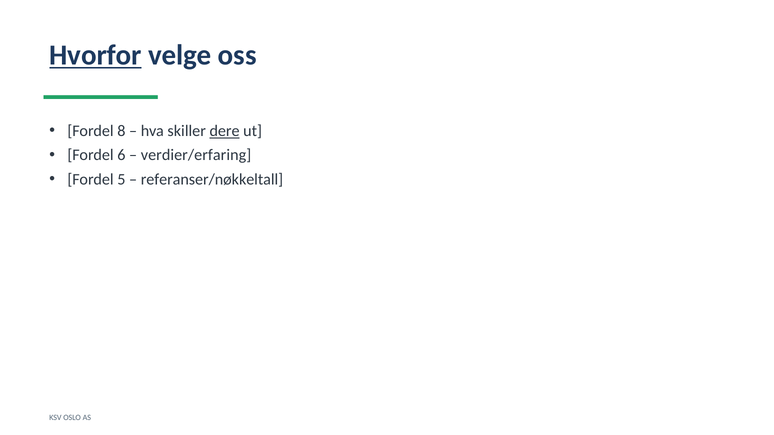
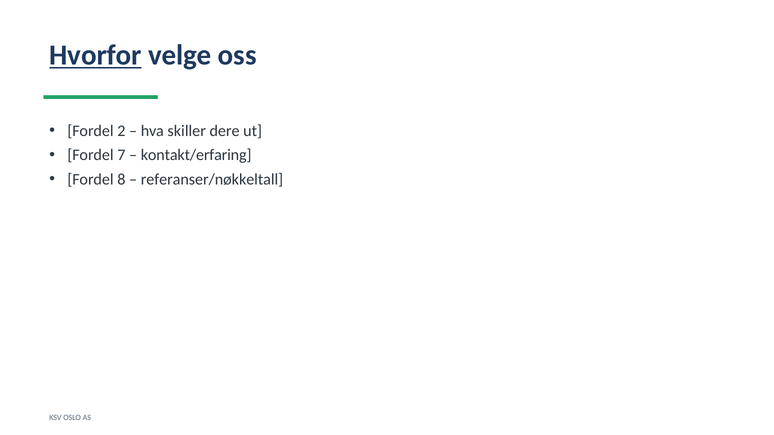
8: 8 -> 2 (121, 131)
dere underline: present -> none (225, 131)
6: 6 -> 7 (121, 155)
verdier/erfaring: verdier/erfaring -> kontakt/erfaring (196, 155)
5: 5 -> 8 (121, 179)
